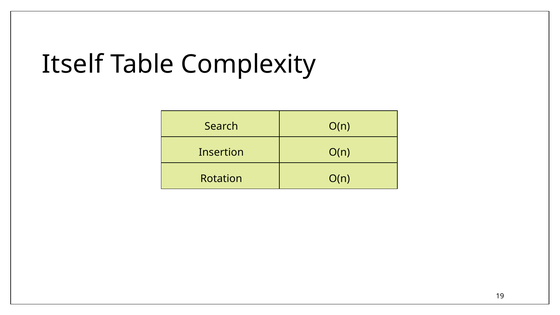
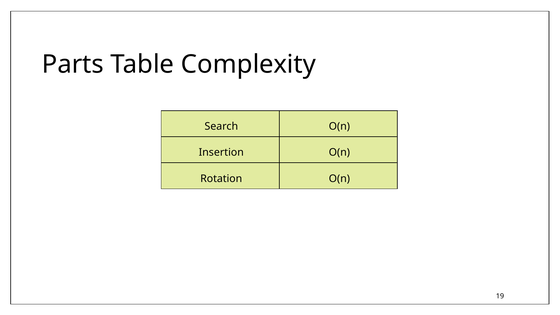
Itself: Itself -> Parts (73, 64)
